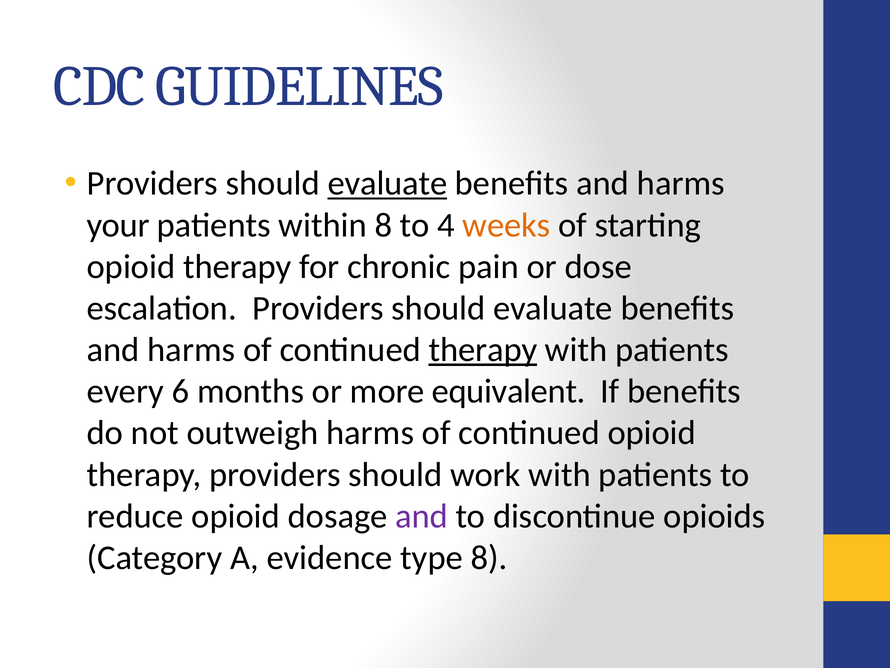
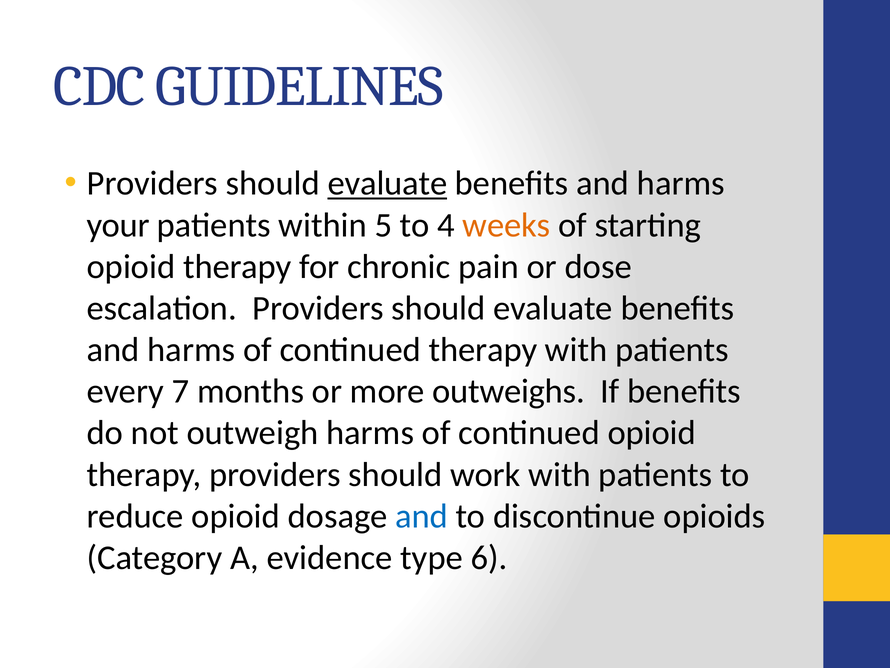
within 8: 8 -> 5 (383, 225)
therapy underline: present -> none (483, 350)
6: 6 -> 7 (181, 391)
equivalent: equivalent -> outweighs (509, 391)
and colour: purple -> blue (422, 516)
type 8: 8 -> 6 (489, 557)
